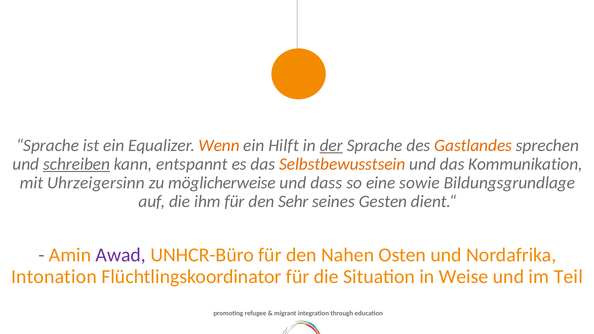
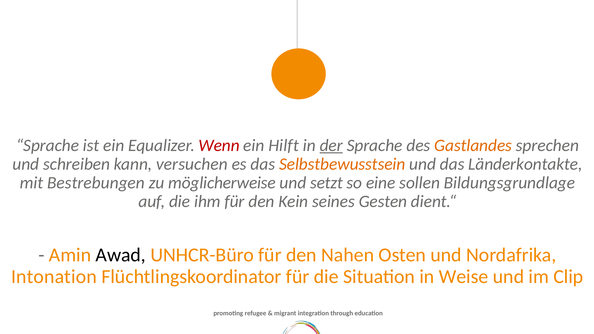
Wenn colour: orange -> red (219, 145)
schreiben underline: present -> none (77, 164)
entspannt: entspannt -> versuchen (192, 164)
Kommunikation: Kommunikation -> Länderkontakte (525, 164)
Uhrzeigersinn: Uhrzeigersinn -> Bestrebungen (96, 183)
dass: dass -> setzt (326, 183)
sowie: sowie -> sollen (420, 183)
Sehr: Sehr -> Kein (293, 201)
Awad colour: purple -> black (121, 255)
Teil: Teil -> Clip (568, 277)
